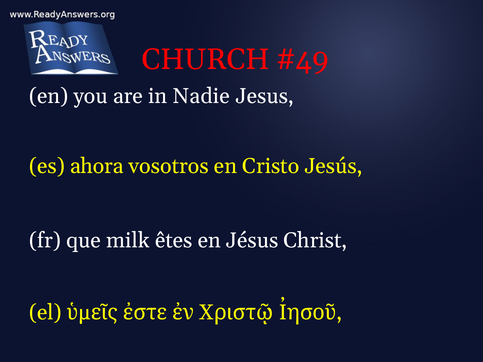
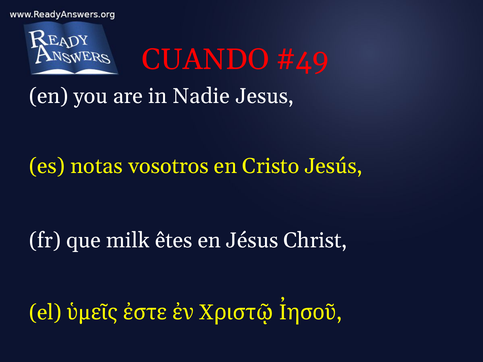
CHURCH: CHURCH -> CUANDO (206, 60)
ahora: ahora -> notas (97, 166)
